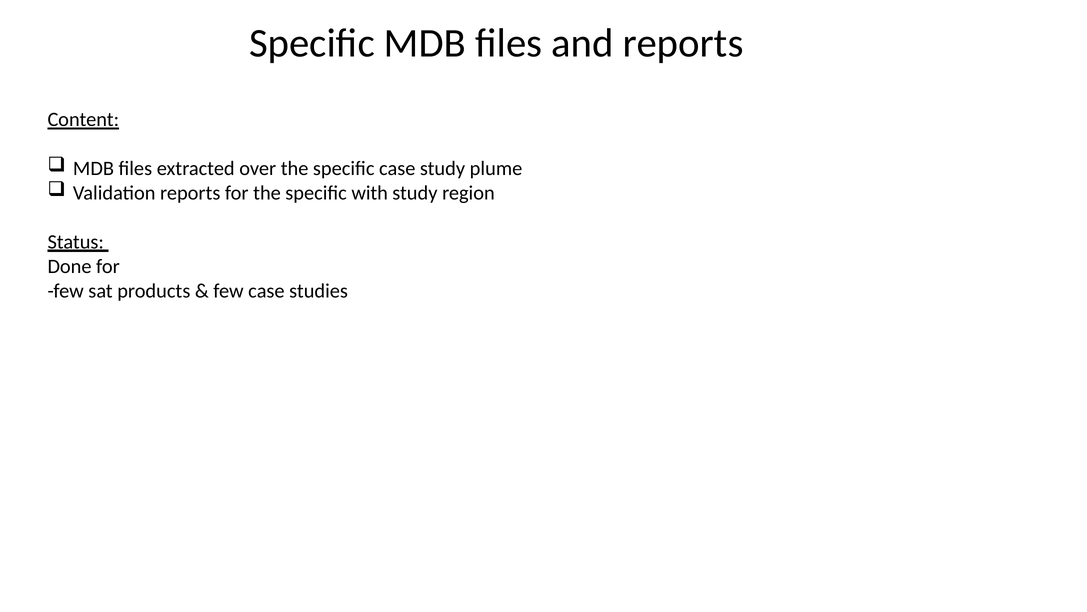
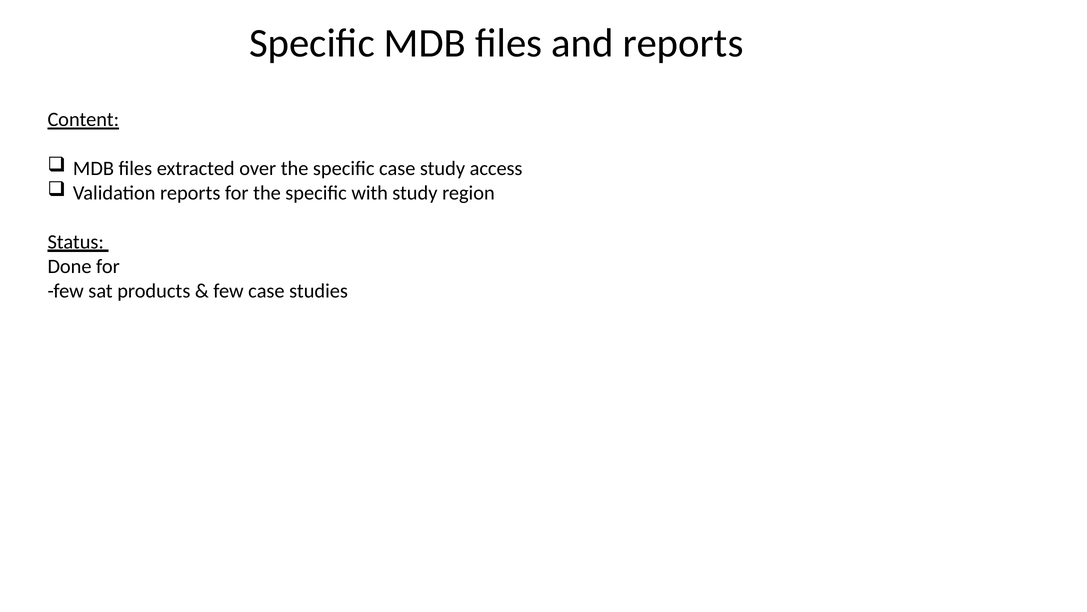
plume: plume -> access (496, 168)
